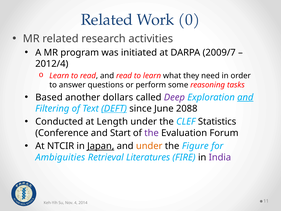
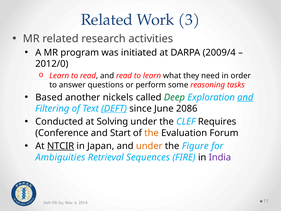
0: 0 -> 3 (189, 20)
2009/7: 2009/7 -> 2009/4 (219, 53)
2012/4: 2012/4 -> 2012/0 (52, 64)
dollars: dollars -> nickels (118, 97)
Deep colour: purple -> green (174, 97)
2088: 2088 -> 2086 (187, 108)
Length: Length -> Solving (112, 122)
Statistics: Statistics -> Requires (217, 122)
the colour: purple -> orange (152, 133)
NTCIR underline: none -> present (61, 146)
Japan underline: present -> none (101, 146)
Literatures: Literatures -> Sequences (148, 157)
